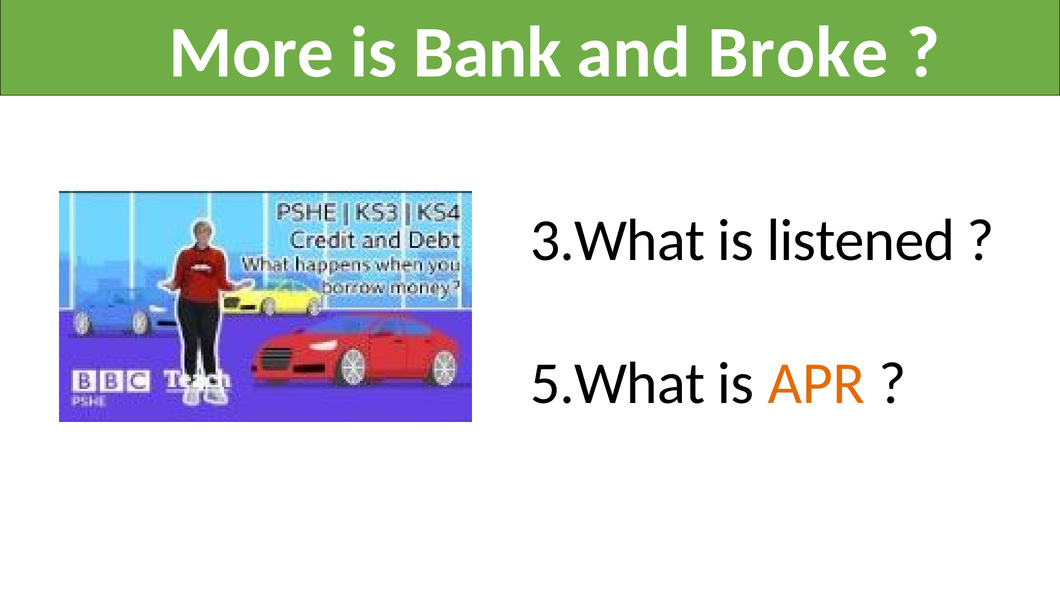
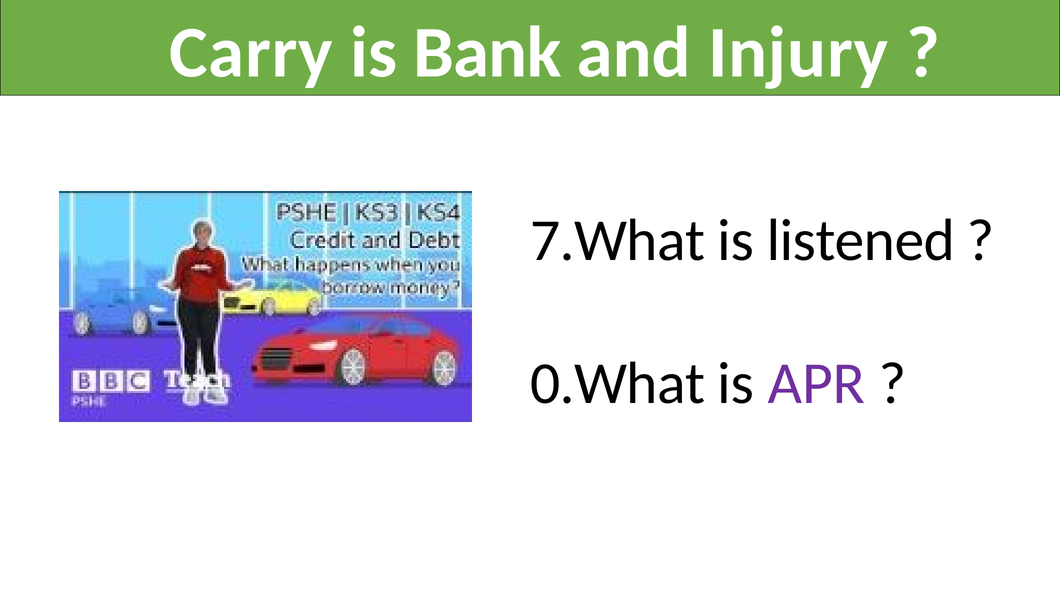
More: More -> Carry (251, 53)
Broke: Broke -> Injury (798, 53)
3.What: 3.What -> 7.What (618, 241)
5.What: 5.What -> 0.What (618, 384)
APR colour: orange -> purple (817, 384)
